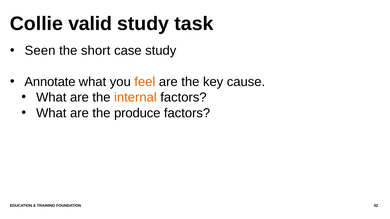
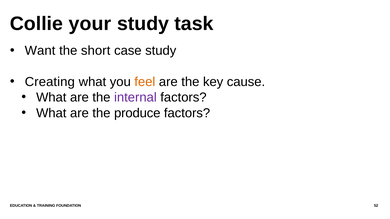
valid: valid -> your (90, 24)
Seen: Seen -> Want (40, 51)
Annotate: Annotate -> Creating (50, 82)
internal colour: orange -> purple (135, 98)
